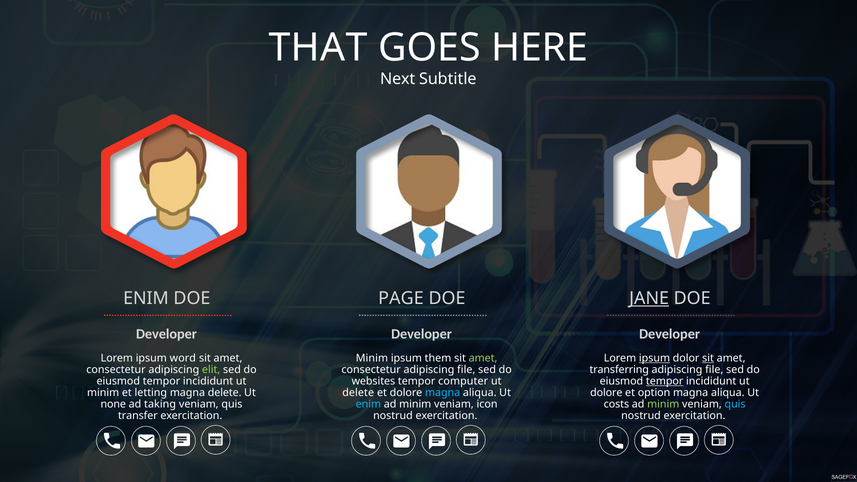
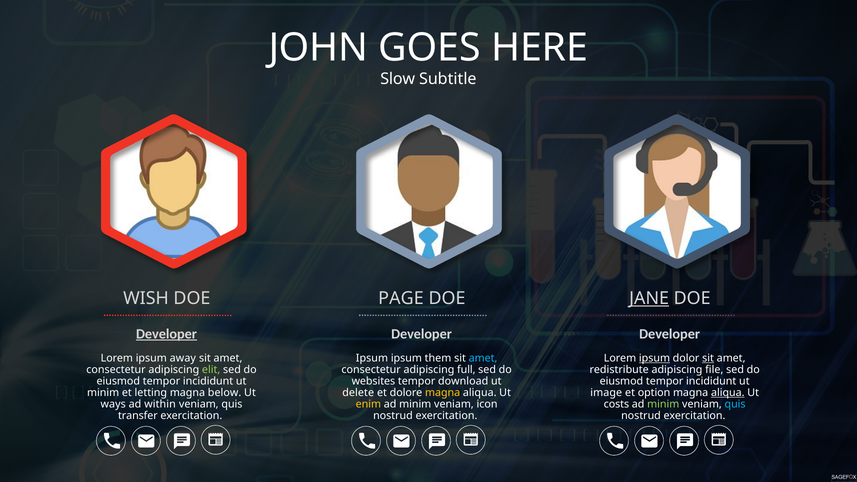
THAT: THAT -> JOHN (318, 48)
Next: Next -> Slow (398, 79)
ENIM: ENIM -> WISH (146, 298)
Developer underline: none -> present (166, 334)
word: word -> away (183, 358)
Minim: Minim -> Ipsum (372, 358)
amet colour: light green -> light blue (483, 358)
consectetur adipiscing file: file -> full (466, 370)
transferring: transferring -> redistribute (619, 370)
computer: computer -> download (463, 381)
tempor underline: present -> none (665, 381)
magna delete: delete -> below (225, 393)
magna colour: light blue -> yellow (443, 393)
dolore: dolore -> image (606, 393)
aliqua underline: none -> present (728, 393)
none: none -> ways (113, 404)
taking: taking -> within (160, 404)
enim colour: light blue -> yellow (368, 404)
